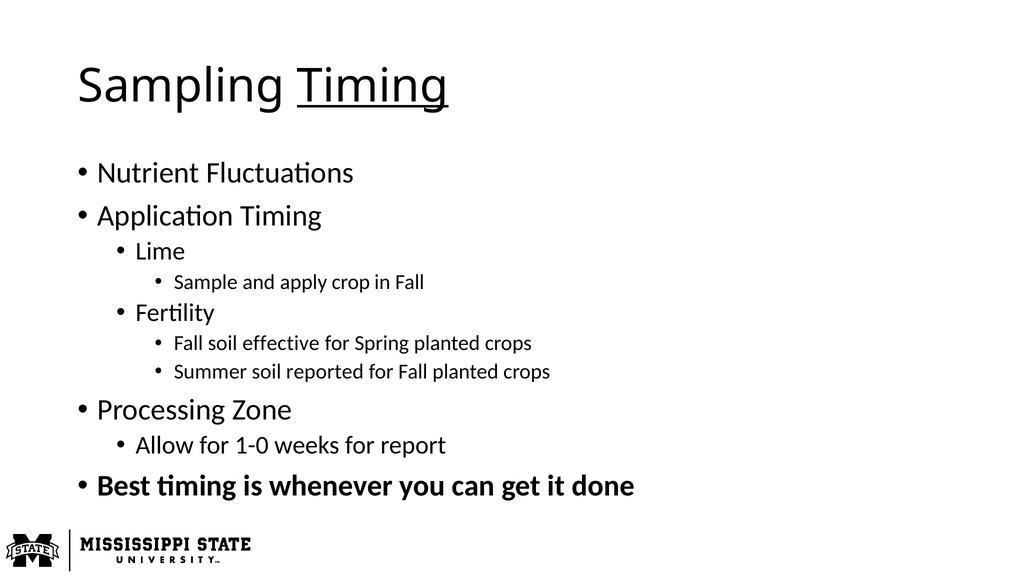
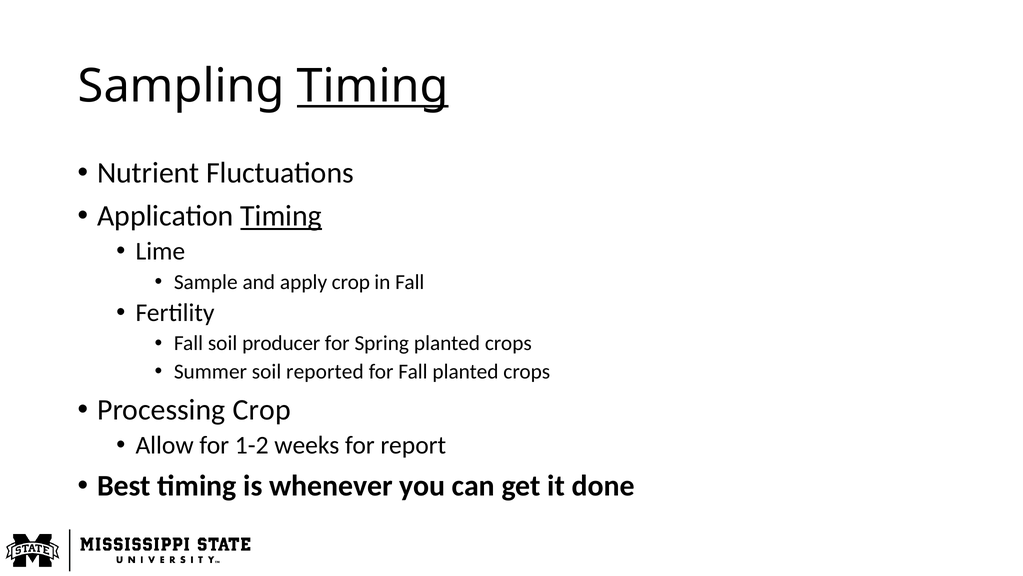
Timing underline: none -> present (281, 216)
effective: effective -> producer (281, 343)
Processing Zone: Zone -> Crop (262, 410)
1-0: 1-0 -> 1-2 (252, 445)
